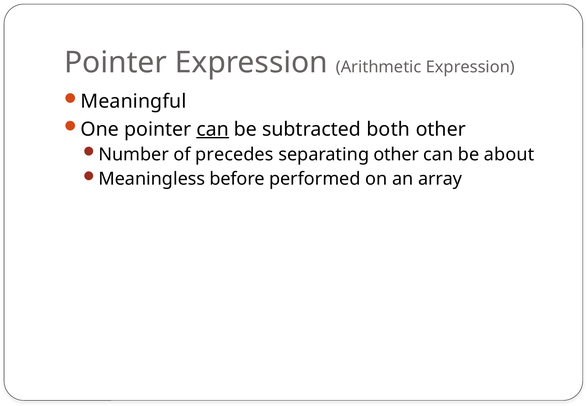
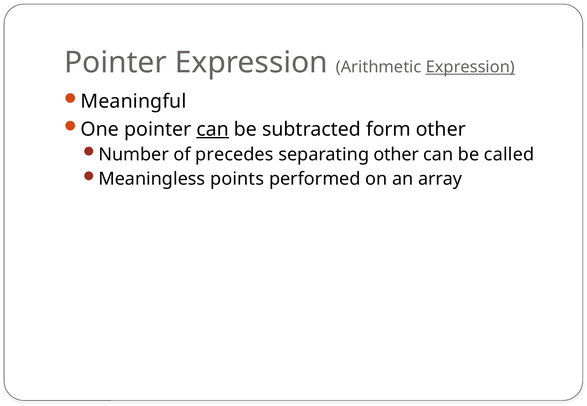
Expression underline: none -> present (470, 67)
both: both -> form (388, 129)
about: about -> called (509, 155)
before: before -> points (237, 179)
